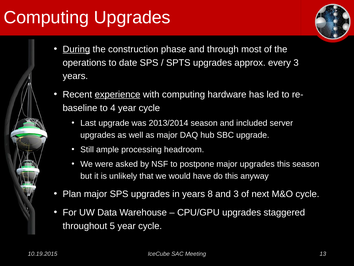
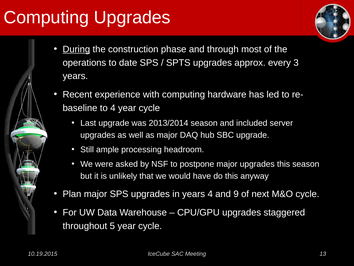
experience underline: present -> none (118, 94)
years 8: 8 -> 4 (210, 194)
and 3: 3 -> 9 (236, 194)
